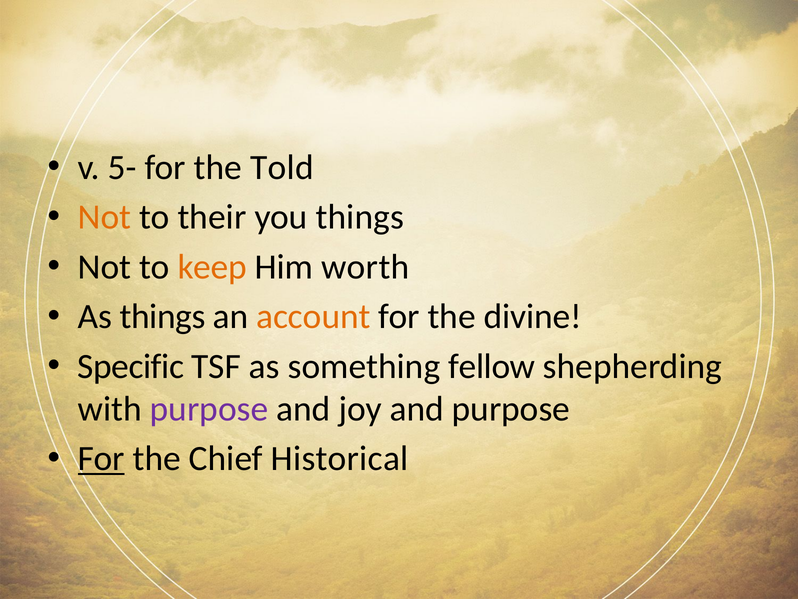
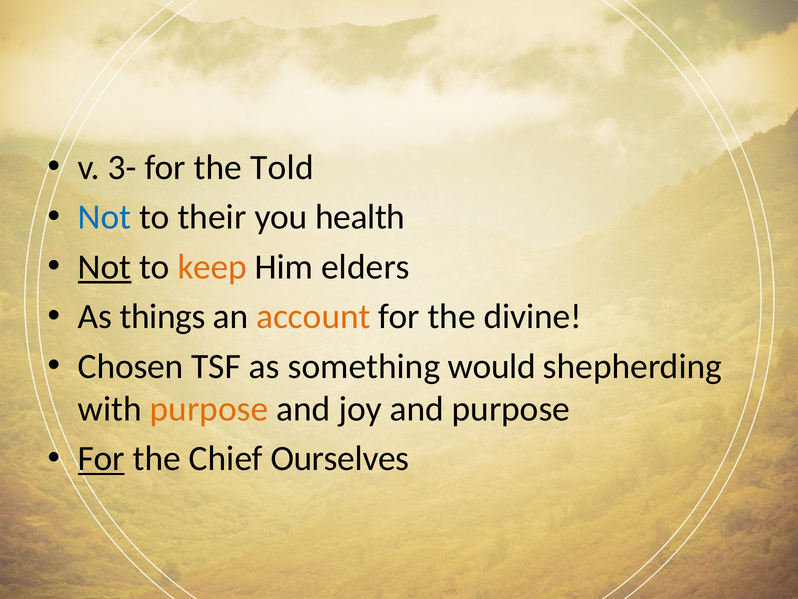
5-: 5- -> 3- (122, 167)
Not colour: orange -> blue (105, 217)
you things: things -> health (360, 217)
Not underline: none -> present (105, 267)
worth: worth -> elders (366, 267)
Specific: Specific -> Chosen (131, 366)
fellow: fellow -> would (492, 366)
purpose colour: purple -> orange (209, 409)
Historical: Historical -> Ourselves (340, 458)
